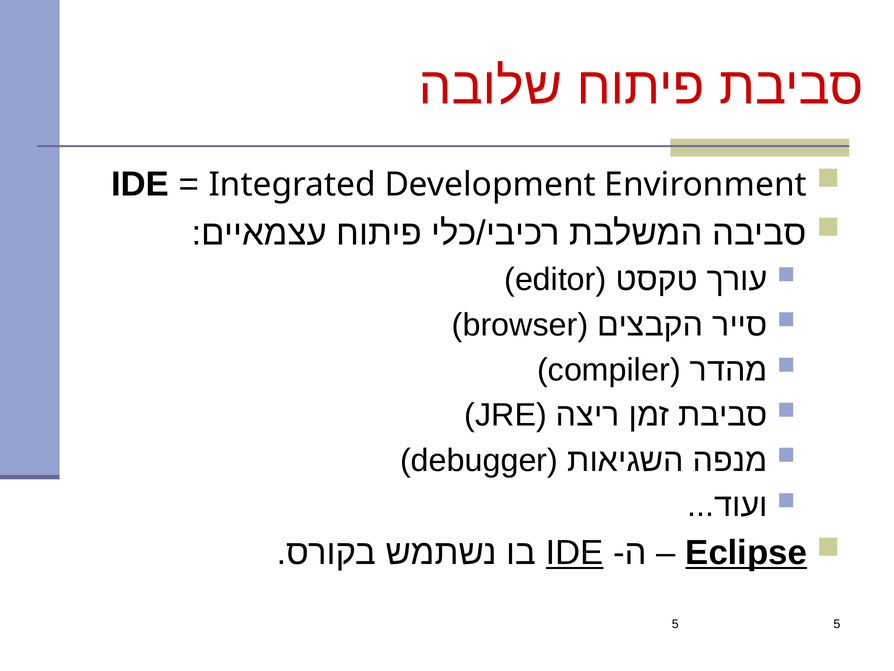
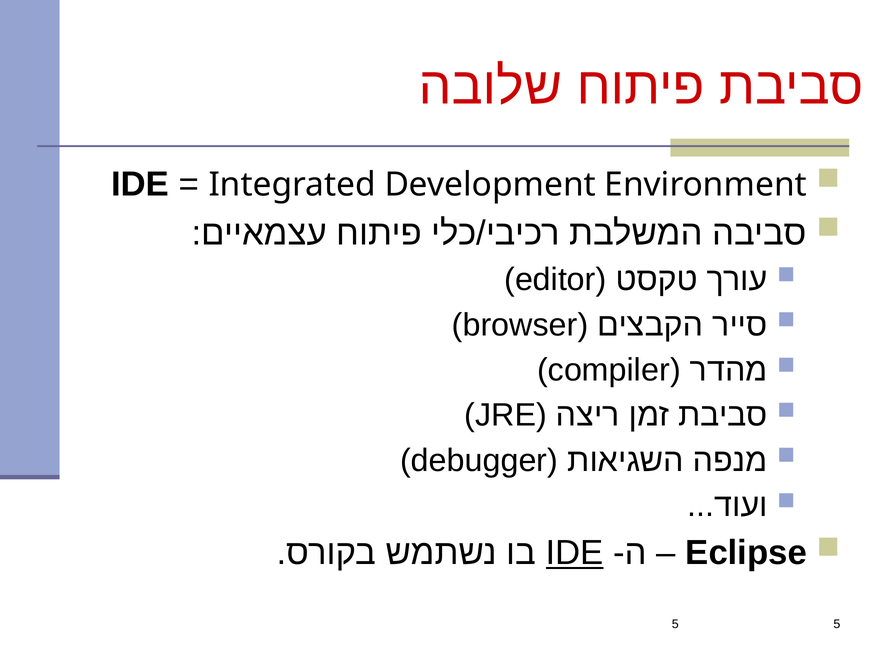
Eclipse underline: present -> none (746, 553)
